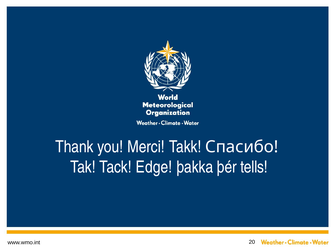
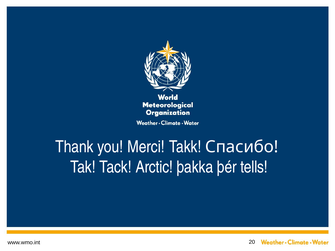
Edge: Edge -> Arctic (154, 167)
